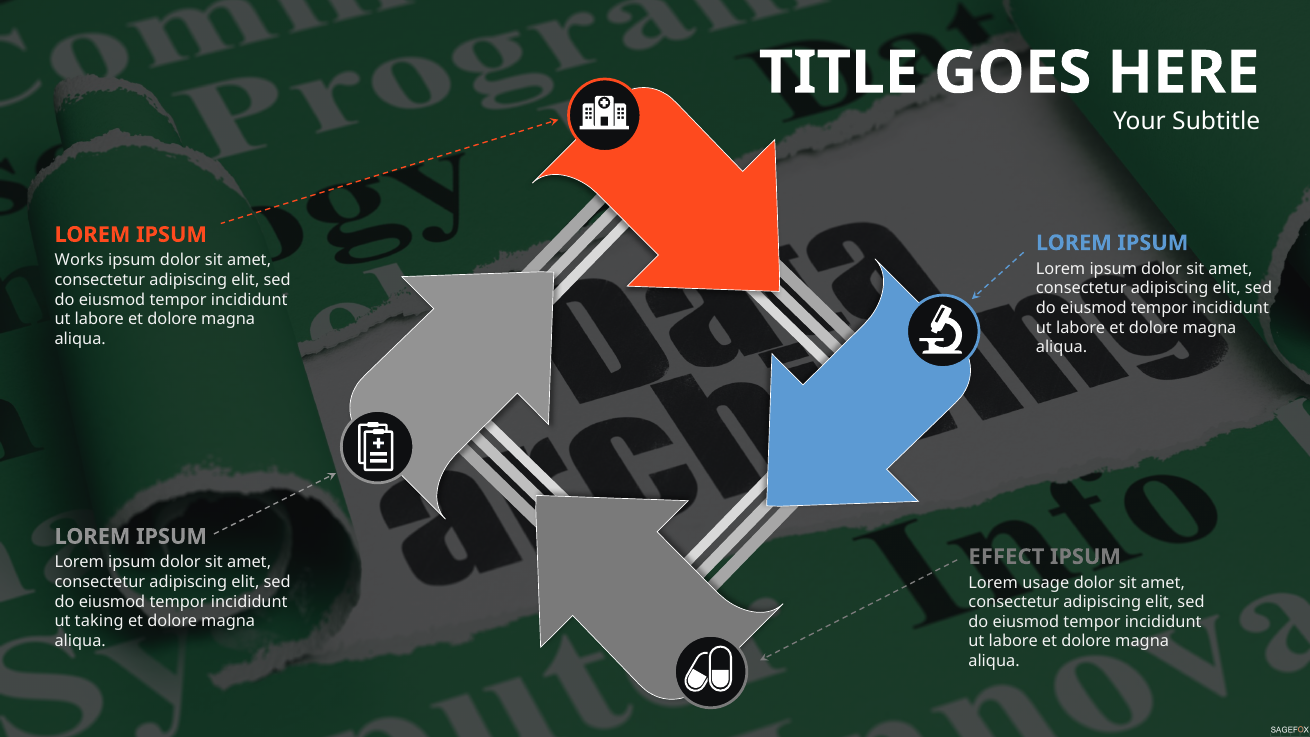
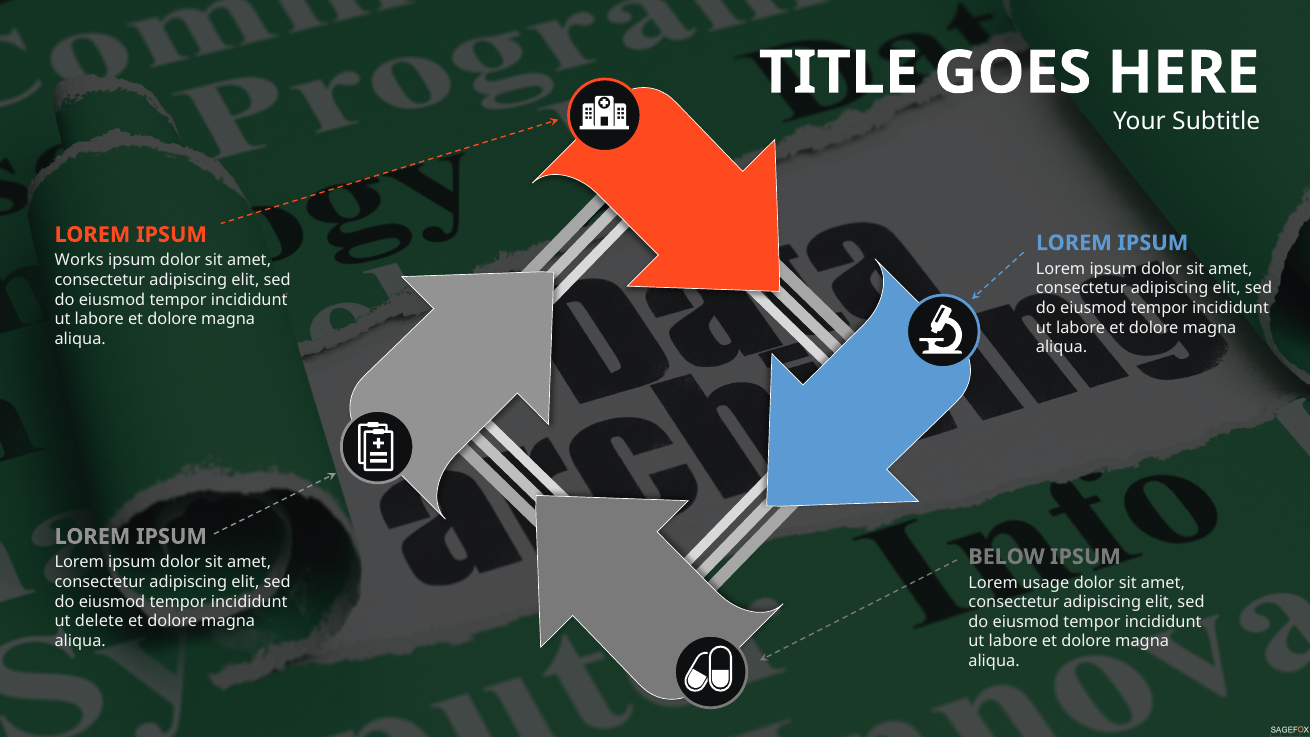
EFFECT: EFFECT -> BELOW (1007, 557)
taking: taking -> delete (99, 621)
